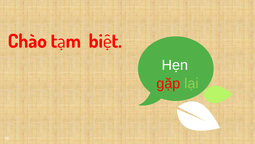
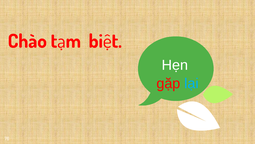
lại colour: light green -> light blue (192, 83)
